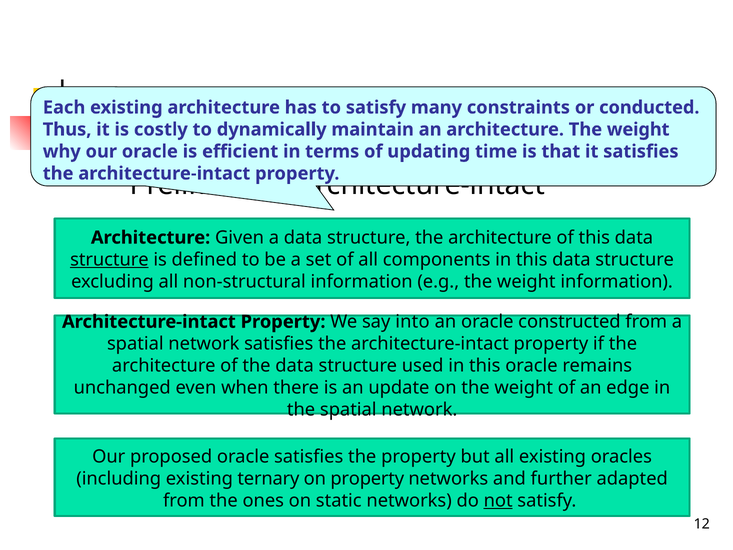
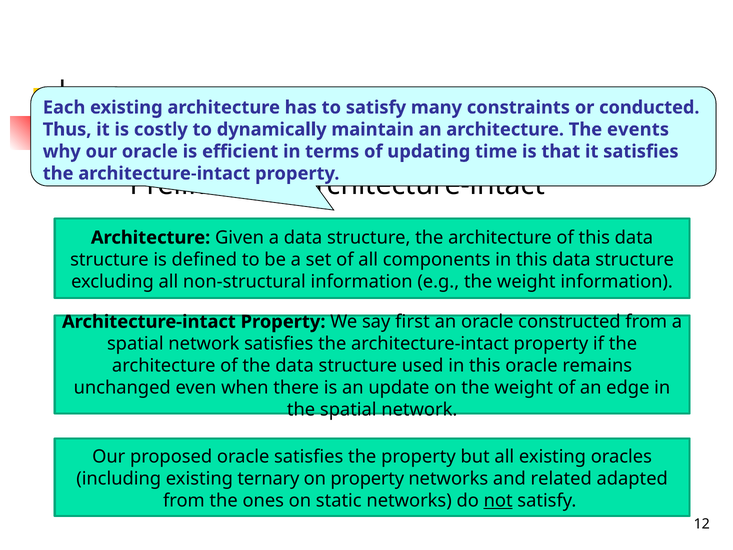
weight: weight -> events (638, 129)
structure underline: present -> none (109, 260)
into: into -> first (412, 322)
further: further -> related (561, 478)
